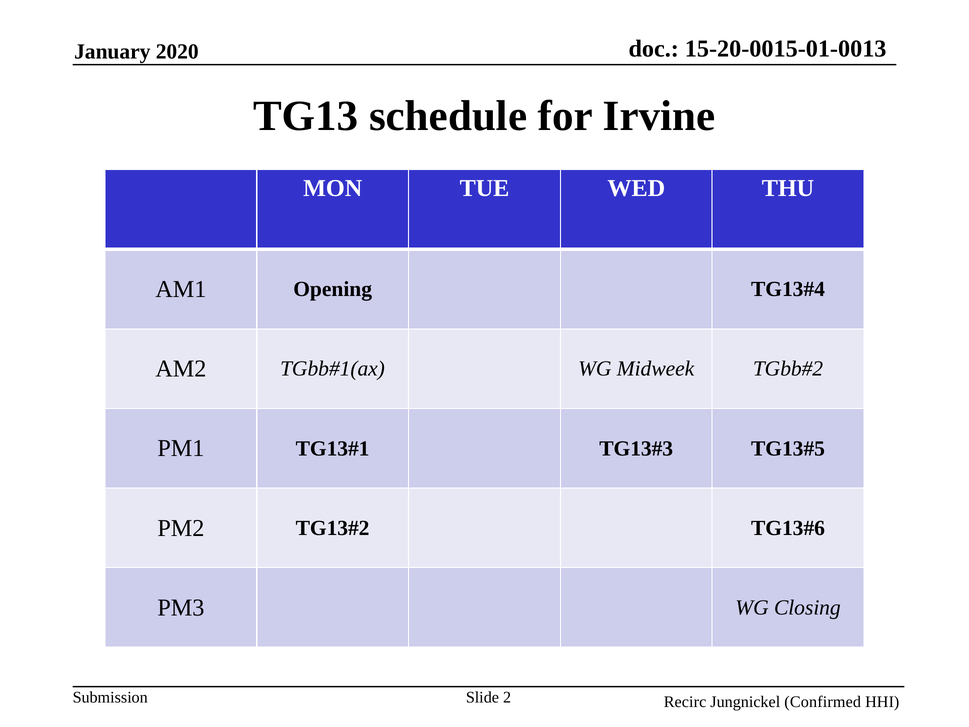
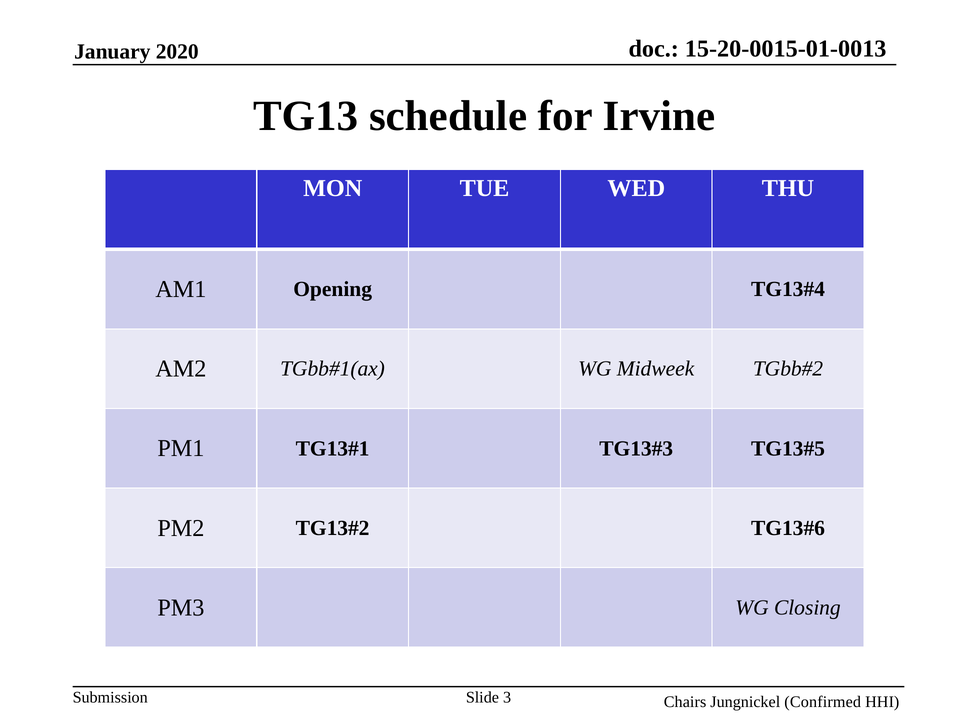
2: 2 -> 3 (507, 697)
Recirc: Recirc -> Chairs (685, 702)
